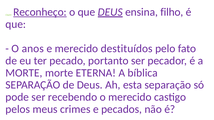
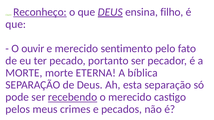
anos: anos -> ouvir (33, 49)
destituídos: destituídos -> sentimento (127, 49)
recebendo underline: none -> present (73, 97)
